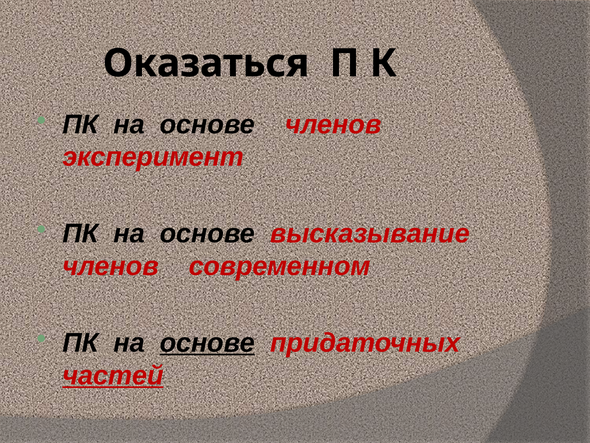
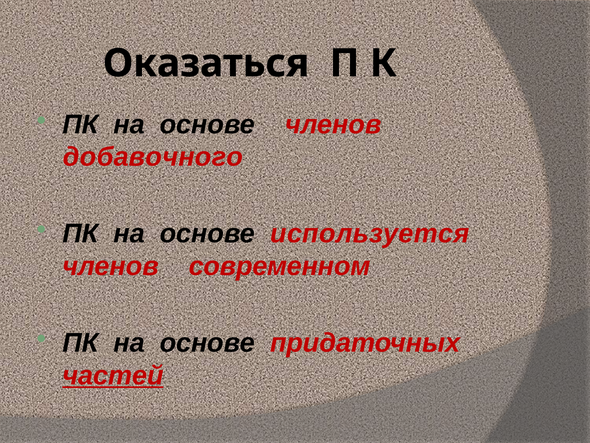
эксперимент: эксперимент -> добавочного (153, 157)
высказывание: высказывание -> используется (370, 233)
основе underline: present -> none (207, 343)
